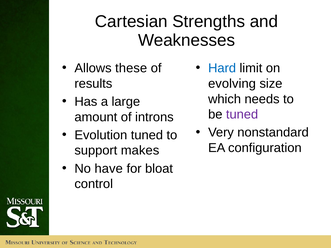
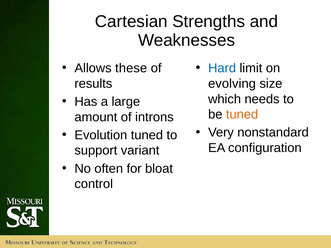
tuned colour: purple -> orange (242, 115)
makes: makes -> variant (140, 151)
have: have -> often (109, 169)
